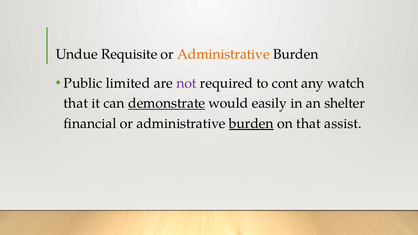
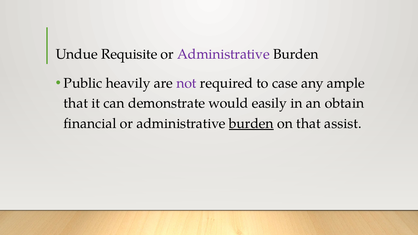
Administrative colour: orange -> purple (223, 54)
limited: limited -> heavily (128, 83)
cont: cont -> case (285, 83)
watch: watch -> ample (346, 83)
demonstrate underline: present -> none (167, 103)
shelter: shelter -> obtain (345, 103)
